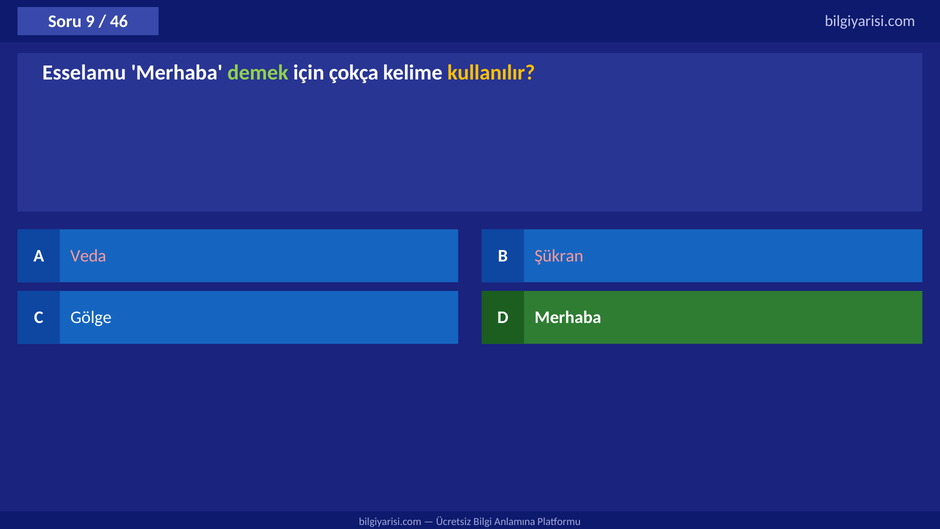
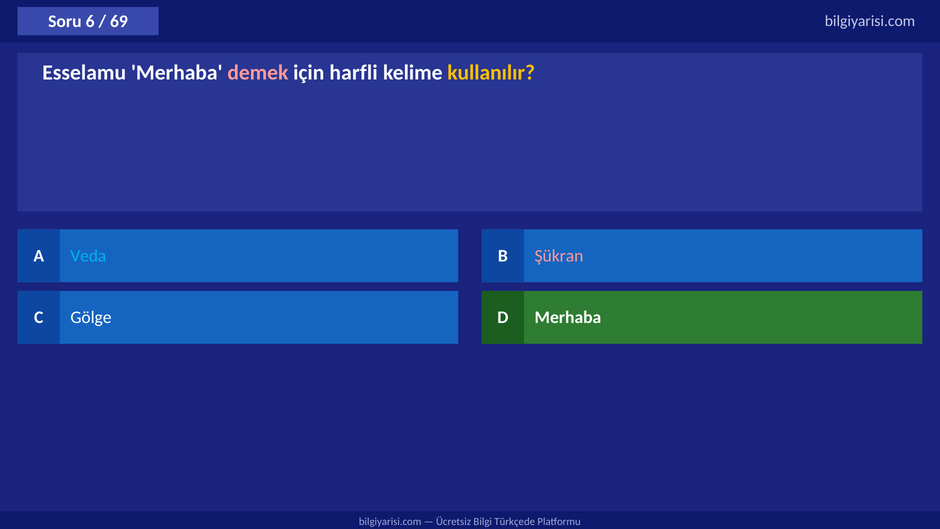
9: 9 -> 6 (90, 21)
46: 46 -> 69 (119, 21)
demek colour: light green -> pink (258, 72)
çokça: çokça -> harfli (354, 72)
Veda colour: pink -> light blue (88, 256)
Anlamına: Anlamına -> Türkçede (515, 521)
